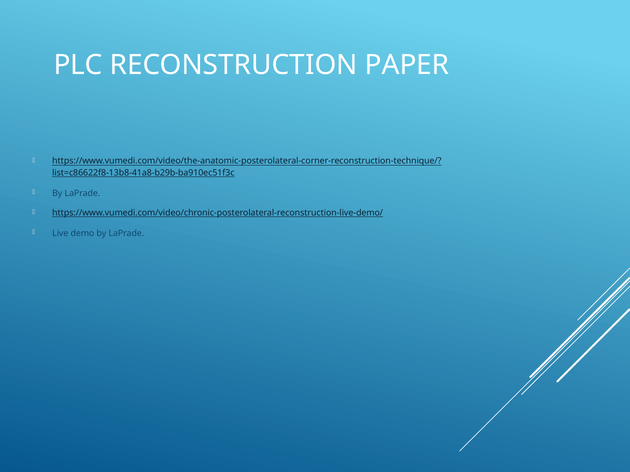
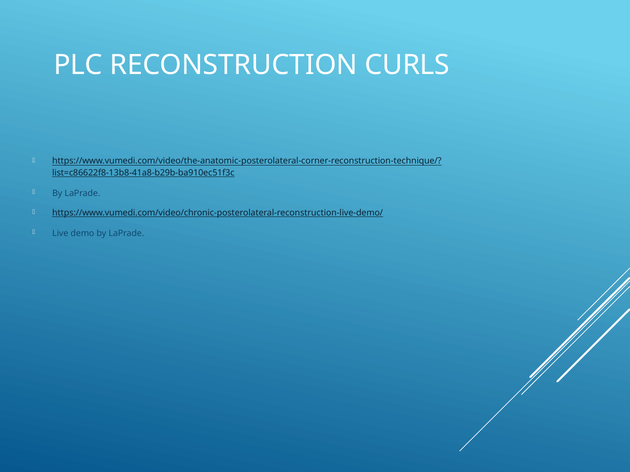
PAPER: PAPER -> CURLS (407, 65)
